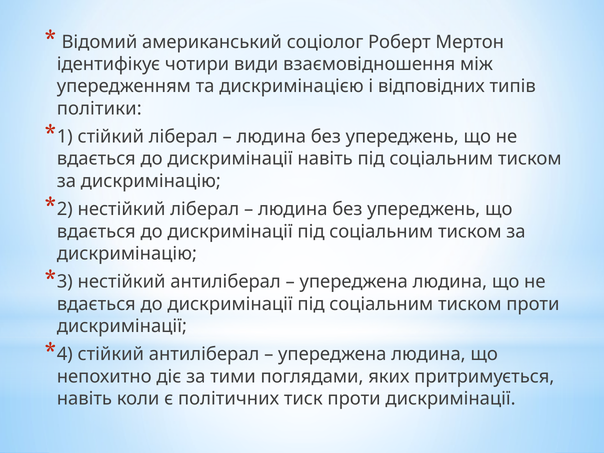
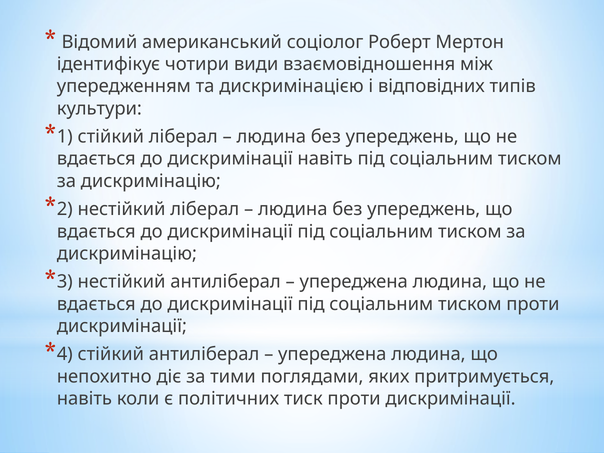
політики: політики -> культури (99, 108)
